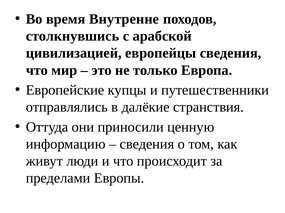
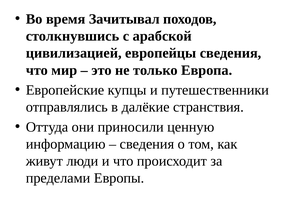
Внутренне: Внутренне -> Зачитывал (124, 19)
